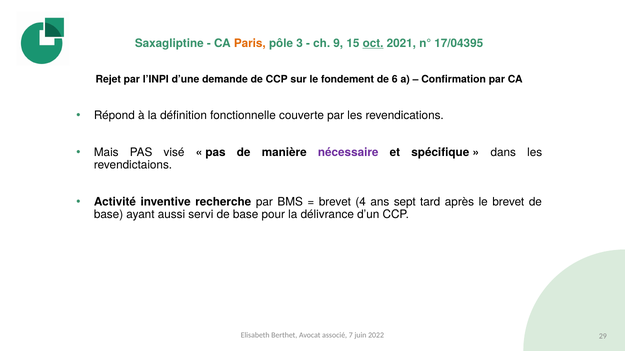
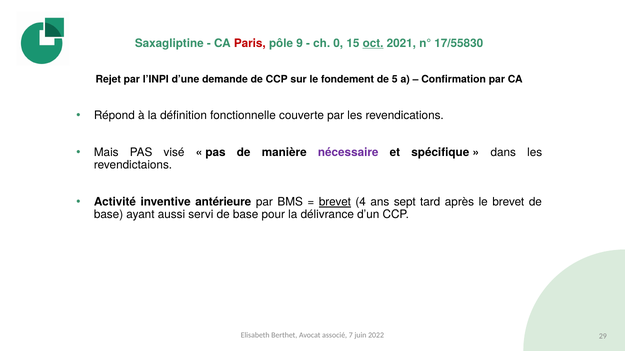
Paris colour: orange -> red (250, 43)
3: 3 -> 9 (300, 43)
9: 9 -> 0 (338, 43)
17/04395: 17/04395 -> 17/55830 (459, 43)
6: 6 -> 5 (395, 80)
recherche: recherche -> antérieure (223, 202)
brevet underline: none -> present (335, 202)
